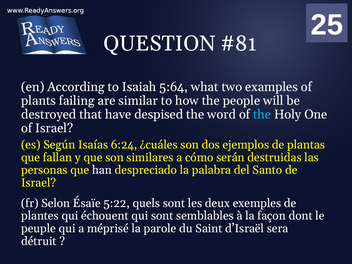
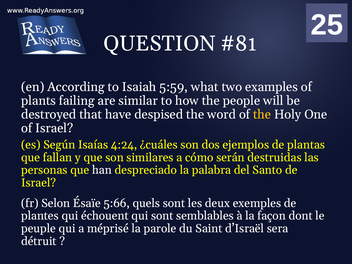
5:64: 5:64 -> 5:59 (174, 87)
the colour: light blue -> yellow (262, 114)
6:24: 6:24 -> 4:24 (124, 145)
5:22: 5:22 -> 5:66 (117, 203)
